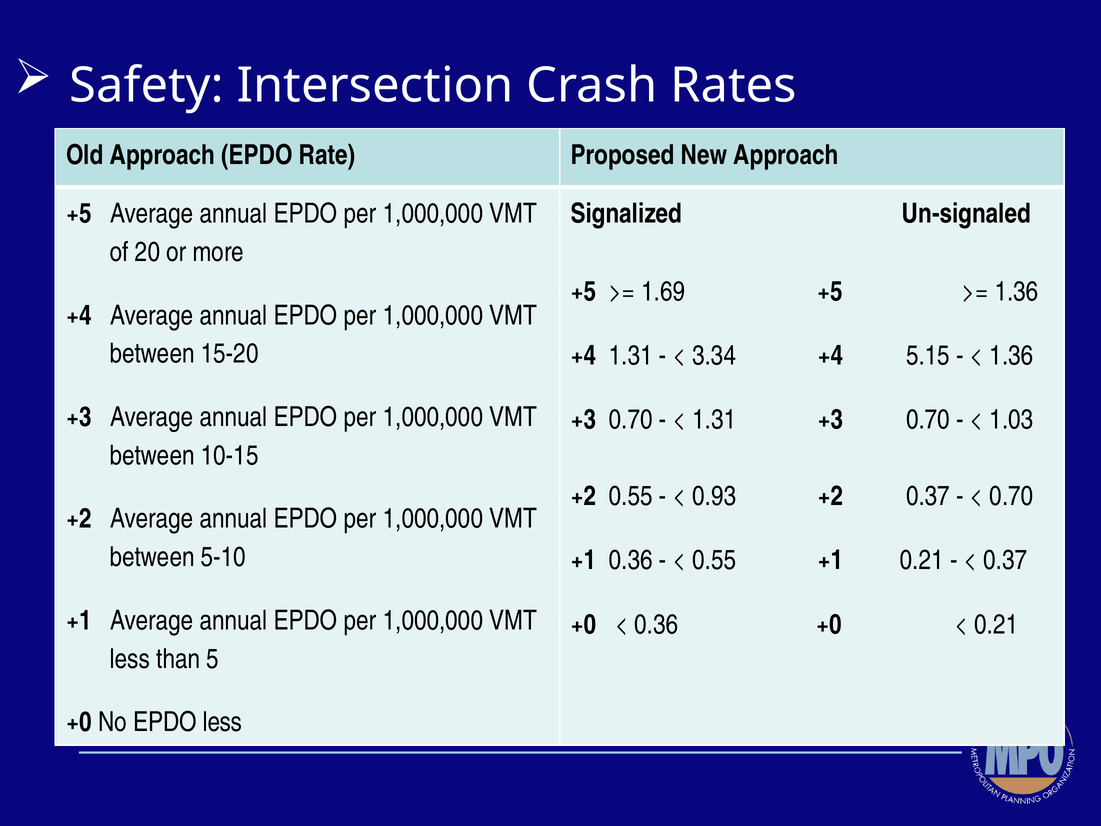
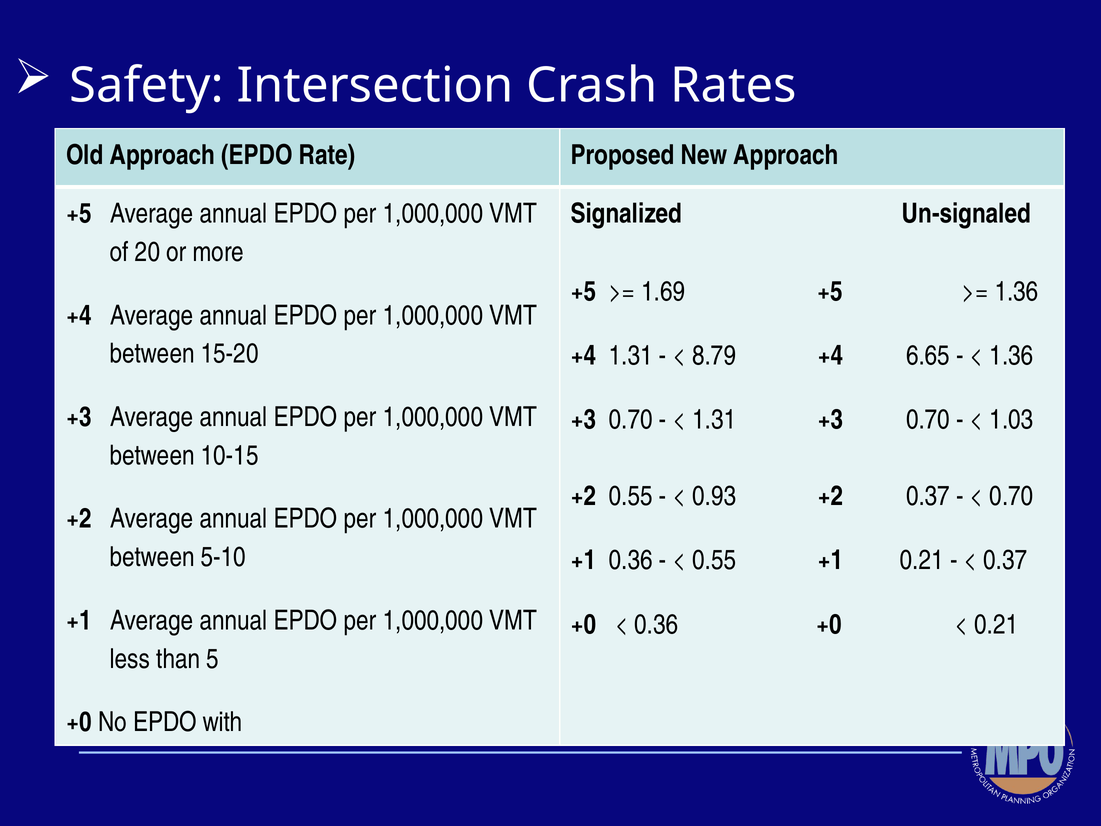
3.34: 3.34 -> 8.79 (714, 356)
5.15: 5.15 -> 6.65 (928, 356)
EPDO less: less -> with (223, 722)
